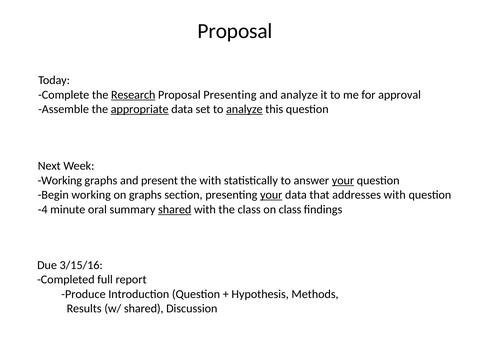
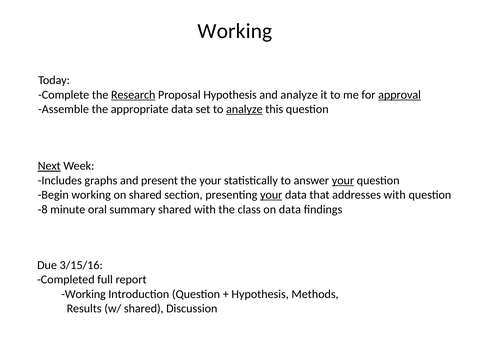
Proposal: Proposal -> Working (235, 31)
Proposal Presenting: Presenting -> Hypothesis (230, 95)
approval underline: none -> present (400, 95)
appropriate underline: present -> none (140, 109)
Next underline: none -> present (49, 166)
Working: Working -> Includes (60, 181)
the with: with -> your (210, 181)
on graphs: graphs -> shared (145, 195)
-4: -4 -> -8 (43, 210)
shared underline: present -> none (175, 210)
on class: class -> data (290, 210)
Produce: Produce -> Working (84, 294)
